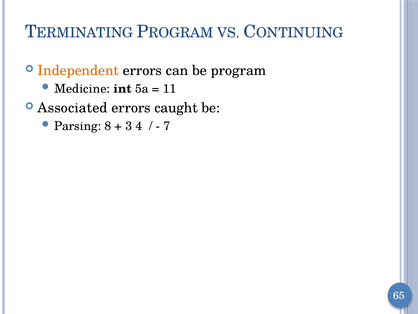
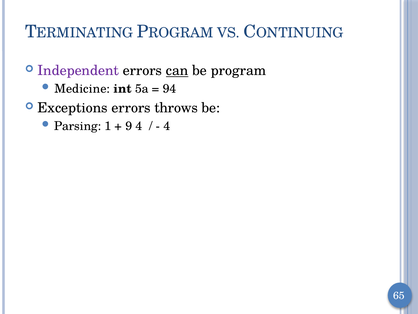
Independent colour: orange -> purple (78, 71)
can underline: none -> present (177, 71)
11: 11 -> 94 (169, 89)
Associated: Associated -> Exceptions (73, 108)
caught: caught -> throws (176, 108)
8: 8 -> 1 (108, 126)
3: 3 -> 9 (129, 126)
7: 7 -> 4 (167, 126)
